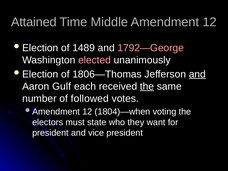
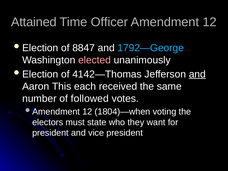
Middle: Middle -> Officer (109, 22)
1489: 1489 -> 8847 (84, 48)
1792—George colour: pink -> light blue (151, 48)
1806—Thomas: 1806—Thomas -> 4142—Thomas (107, 74)
Gulf: Gulf -> This (62, 86)
the underline: present -> none (147, 86)
